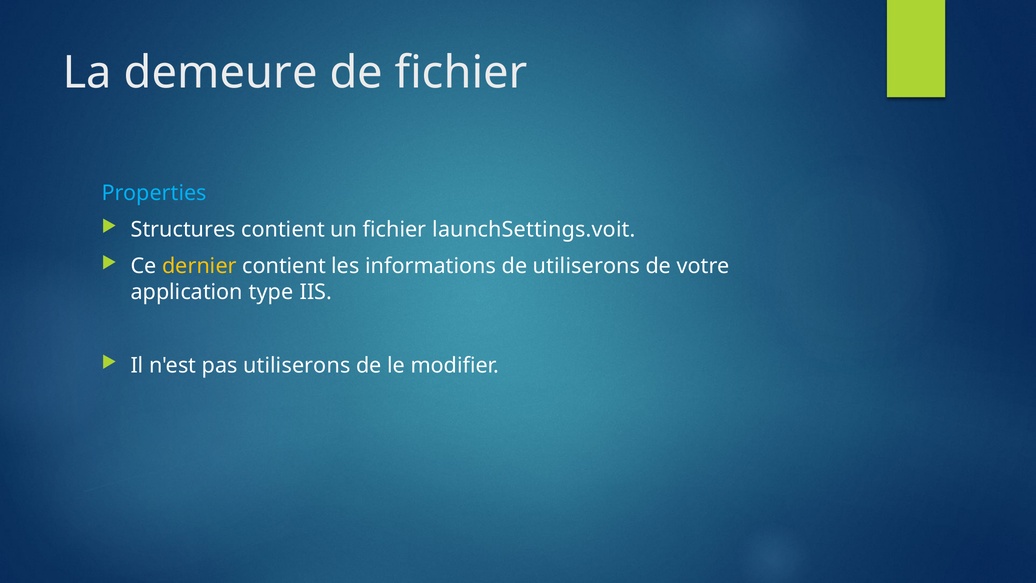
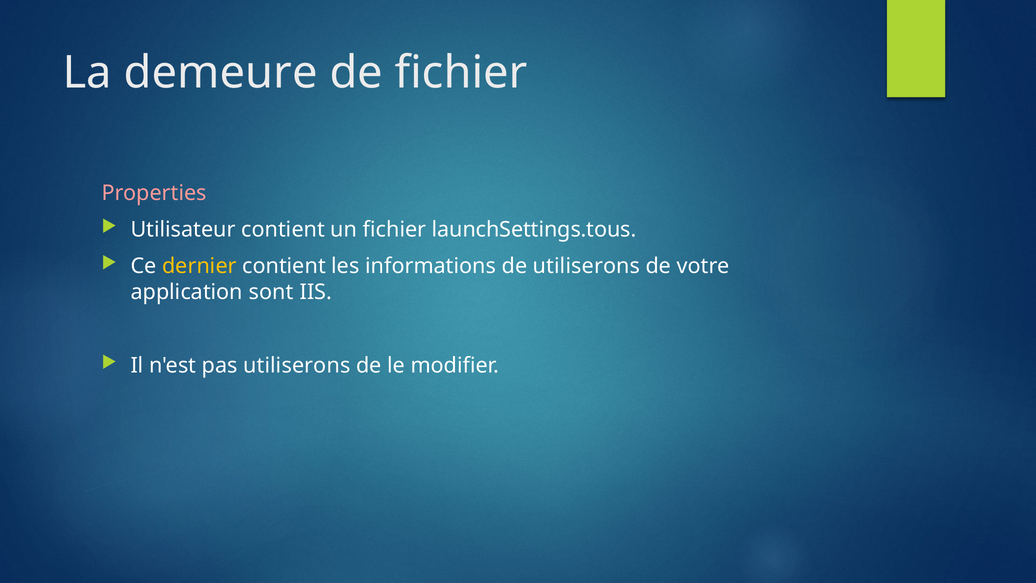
Properties colour: light blue -> pink (154, 193)
Structures: Structures -> Utilisateur (183, 230)
launchSettings.voit: launchSettings.voit -> launchSettings.tous (534, 230)
type: type -> sont (271, 292)
